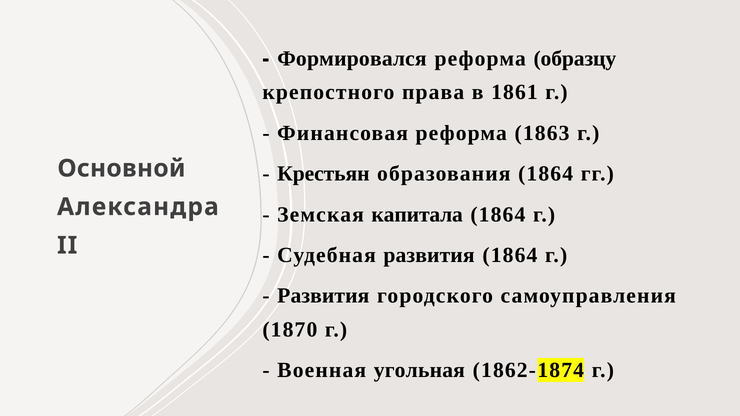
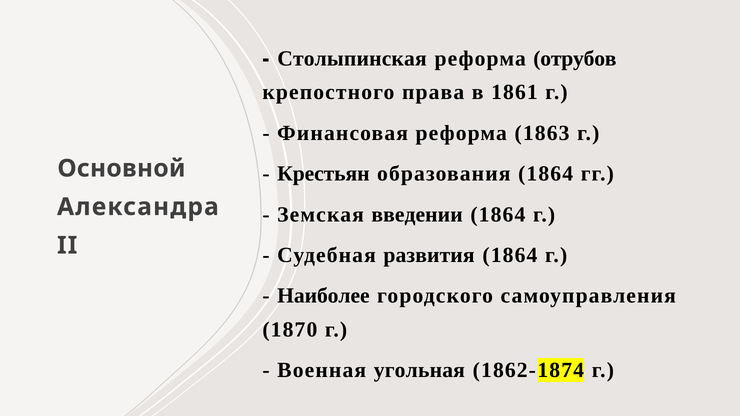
Формировался: Формировался -> Столыпинская (352, 59)
образцу: образцу -> отрубов (575, 59)
капитала: капитала -> введении (417, 215)
Развития: Развития -> Наиболее (323, 296)
